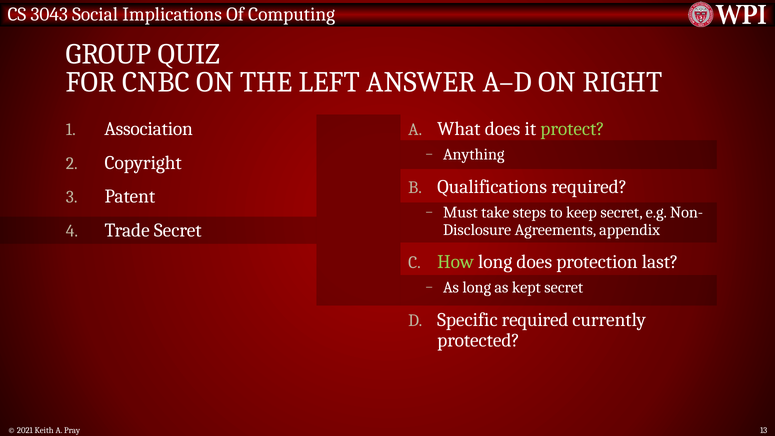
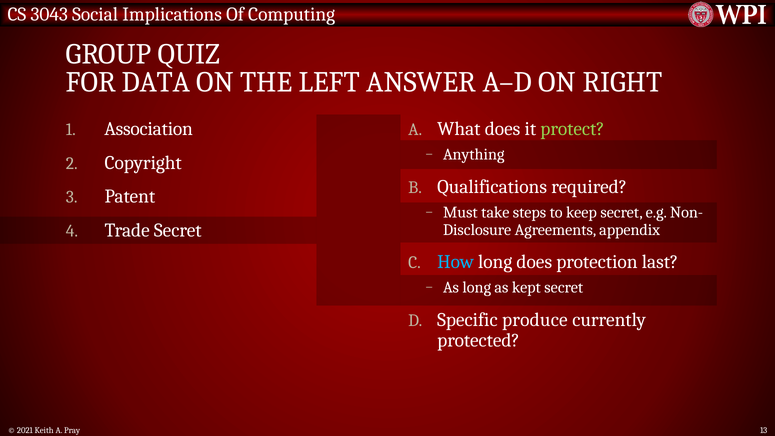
CNBC: CNBC -> DATA (156, 82)
How colour: light green -> light blue (456, 262)
Specific required: required -> produce (535, 320)
